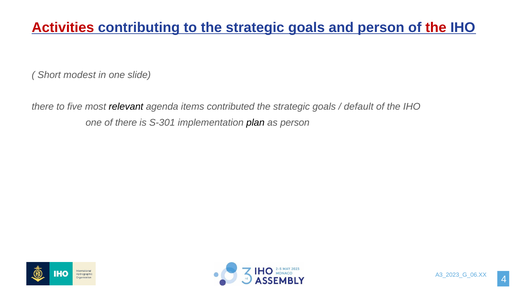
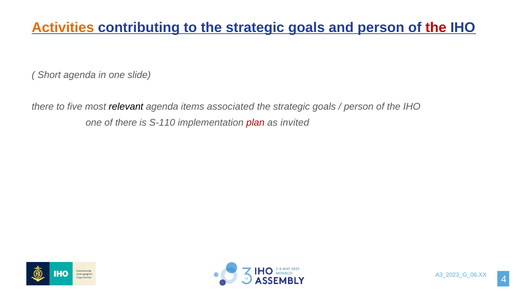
Activities colour: red -> orange (63, 28)
Short modest: modest -> agenda (80, 75)
contributed: contributed -> associated (231, 107)
default: default -> person (359, 107)
S-301: S-301 -> S-110 (162, 123)
plan colour: black -> red (255, 123)
as person: person -> invited (295, 123)
